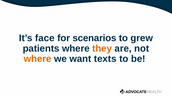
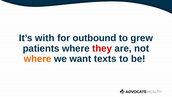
face: face -> with (45, 38)
scenarios: scenarios -> outbound (94, 38)
they colour: orange -> red (102, 48)
